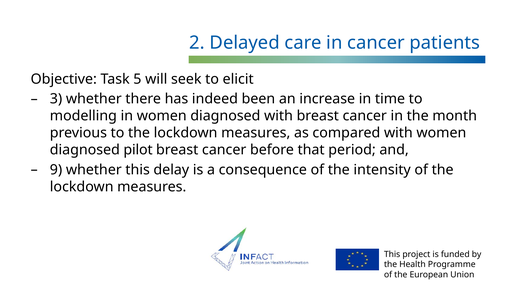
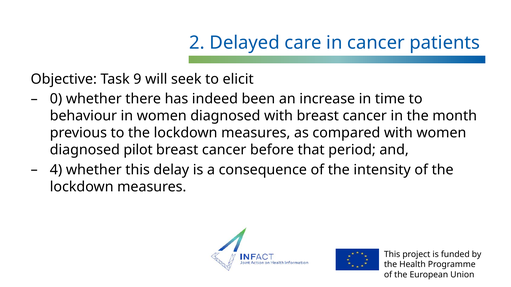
5: 5 -> 9 (137, 79)
3: 3 -> 0 (56, 99)
modelling: modelling -> behaviour (83, 116)
9: 9 -> 4 (56, 170)
